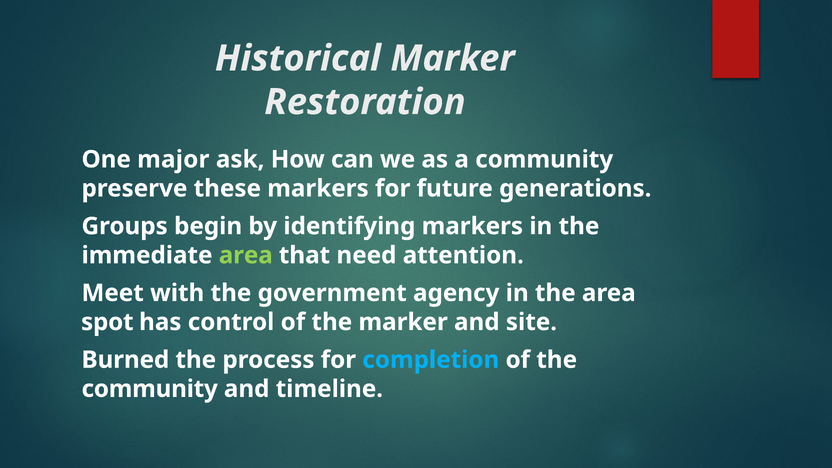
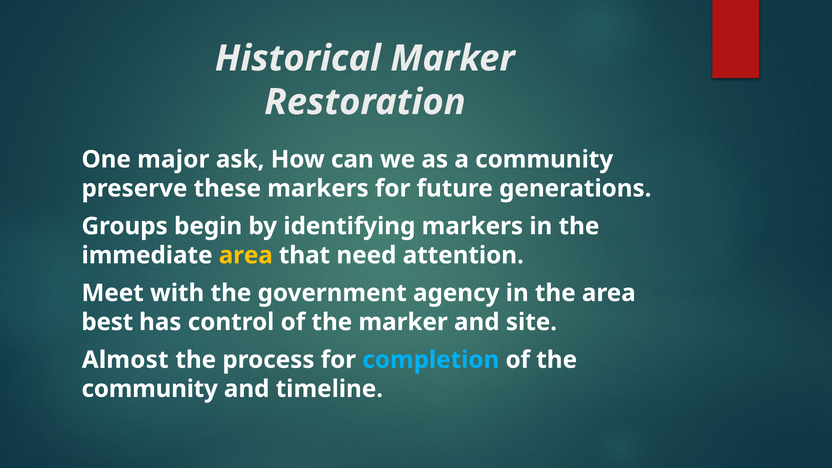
area colour: light green -> yellow (246, 255)
spot: spot -> best (107, 322)
Burned: Burned -> Almost (125, 360)
